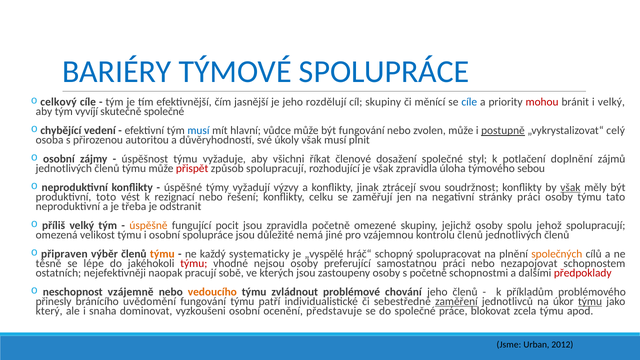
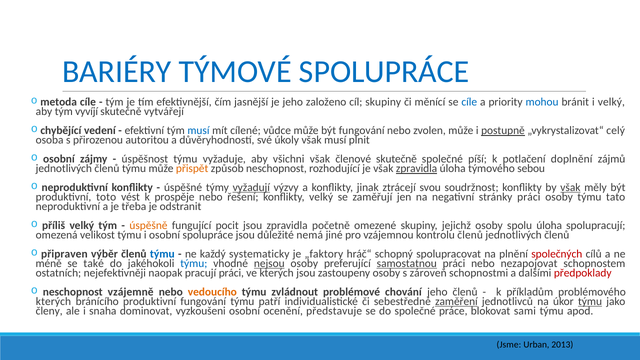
celkový: celkový -> metoda (59, 102)
rozdělují: rozdělují -> založeno (326, 102)
mohou colour: red -> blue (542, 102)
skutečně společné: společné -> vytvářejí (164, 112)
hlavní: hlavní -> cílené (246, 131)
všichni říkat: říkat -> však (320, 159)
členové dosažení: dosažení -> skutečně (396, 159)
styl: styl -> píší (478, 159)
přispět colour: red -> orange (192, 169)
způsob spolupracují: spolupracují -> neschopnost (276, 169)
zpravidla underline: none -> present (417, 169)
vyžadují underline: none -> present (251, 187)
rezignací: rezignací -> prospěje (175, 197)
konflikty celku: celku -> velký (321, 197)
spolu jehož: jehož -> úloha (549, 225)
týmu colour: orange -> blue (162, 254)
„vyspělé: „vyspělé -> „faktory (324, 254)
společných colour: orange -> red (557, 254)
těsně: těsně -> méně (49, 263)
lépe: lépe -> také (94, 263)
týmu colour: red -> blue (194, 263)
nejsou underline: none -> present (269, 263)
samostatnou underline: none -> present (407, 263)
pracují sobě: sobě -> práci (231, 273)
s početně: početně -> zároveň (428, 273)
přinesly: přinesly -> kterých (53, 301)
bránícího uvědomění: uvědomění -> produktivní (150, 301)
který: který -> členy (49, 311)
zcela: zcela -> sami (525, 311)
2012: 2012 -> 2013 (562, 345)
